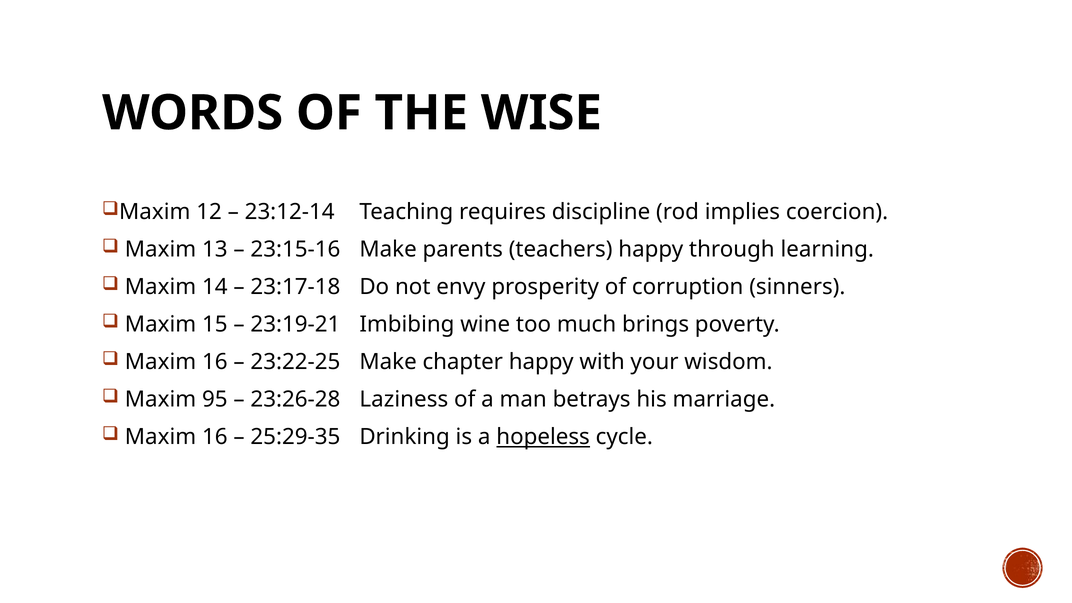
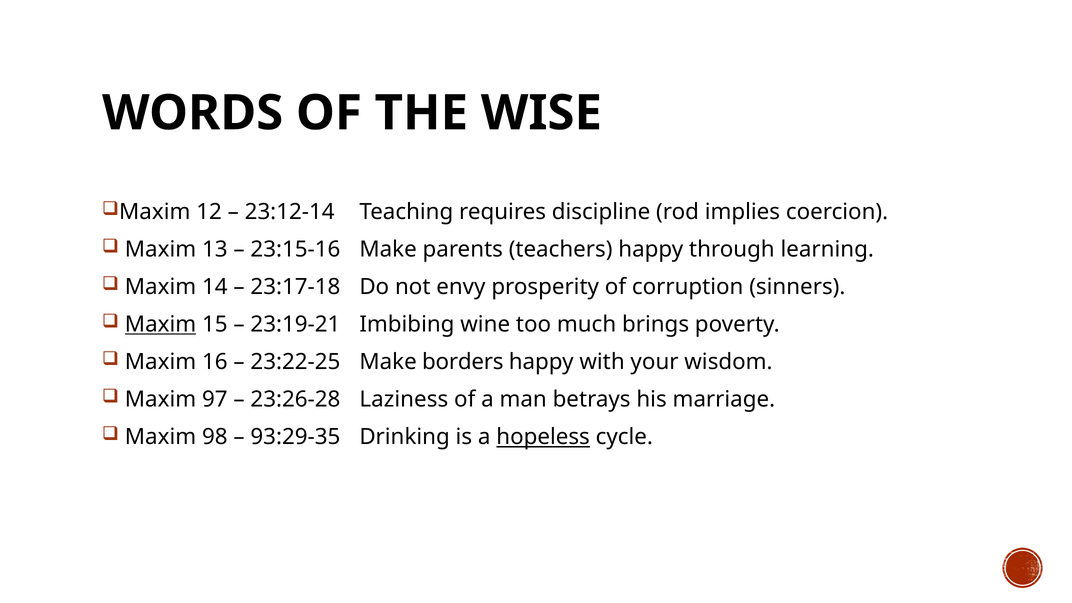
Maxim underline: none -> present (161, 324)
chapter: chapter -> borders (463, 362)
95: 95 -> 97 (215, 400)
16: 16 -> 98 (215, 437)
25:29-35: 25:29-35 -> 93:29-35 (295, 437)
